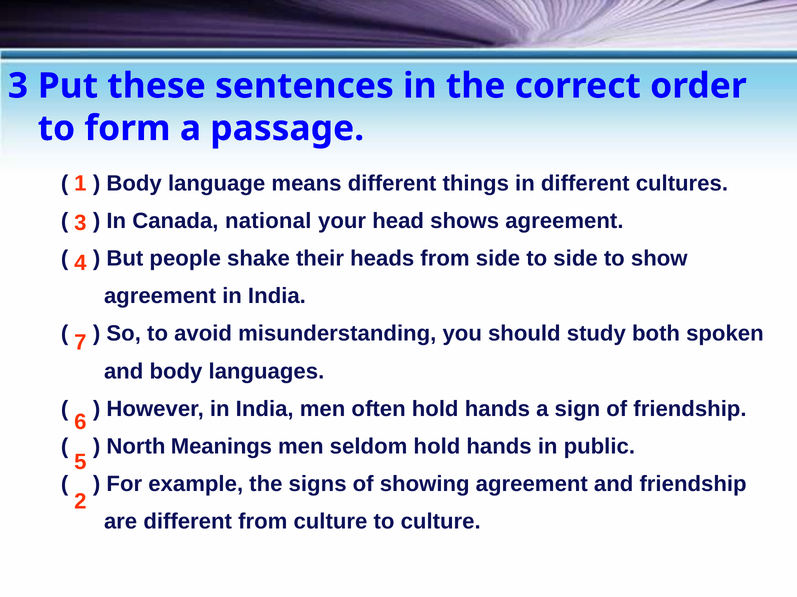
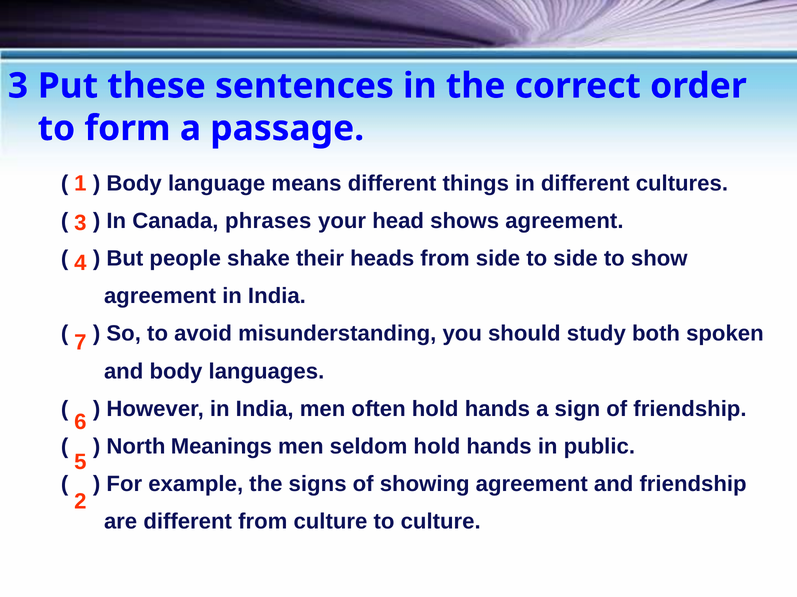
national: national -> phrases (268, 221)
